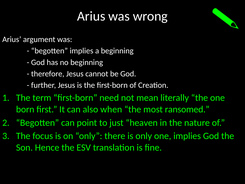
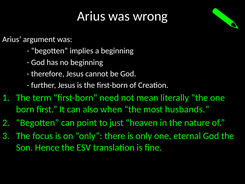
ransomed: ransomed -> husbands (187, 109)
one implies: implies -> eternal (187, 136)
